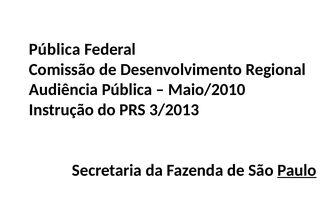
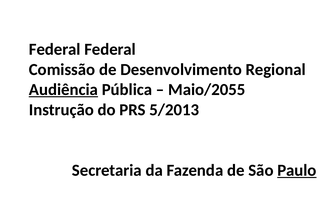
Pública: Pública -> Federal (55, 49)
Audiência underline: none -> present (63, 90)
Maio/2010: Maio/2010 -> Maio/2055 (207, 90)
3/2013: 3/2013 -> 5/2013 (174, 110)
